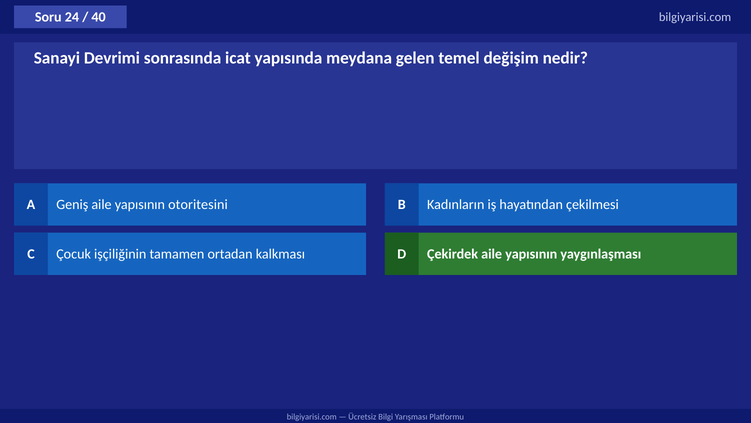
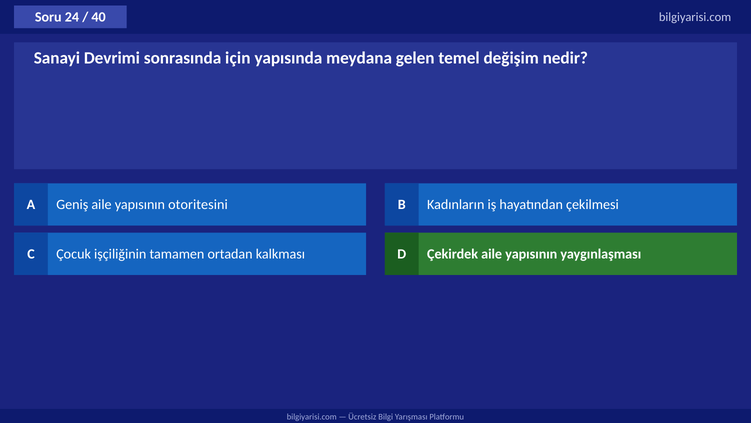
icat: icat -> için (238, 58)
